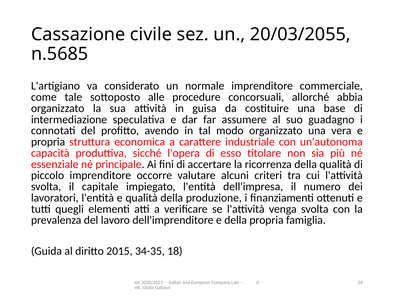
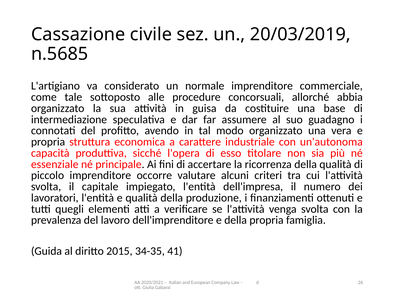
20/03/2055: 20/03/2055 -> 20/03/2019 (300, 34)
18: 18 -> 41 (175, 251)
